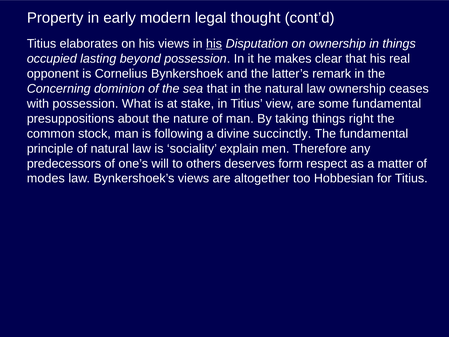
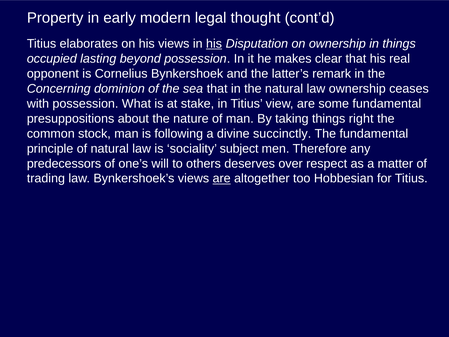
explain: explain -> subject (239, 148)
form: form -> over (291, 163)
modes: modes -> trading (46, 178)
are underline: none -> present (222, 178)
